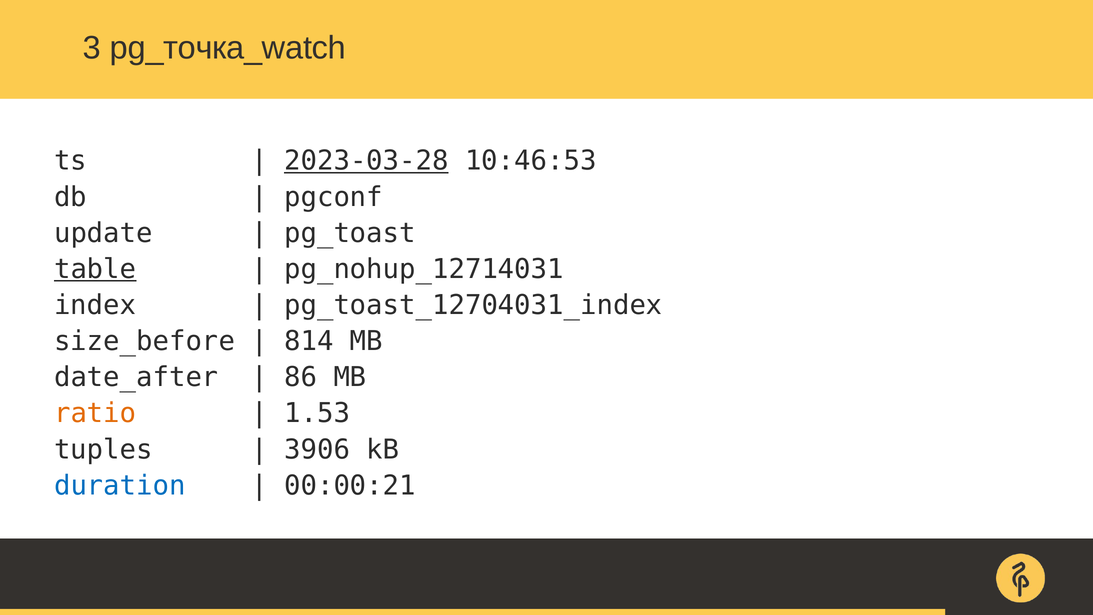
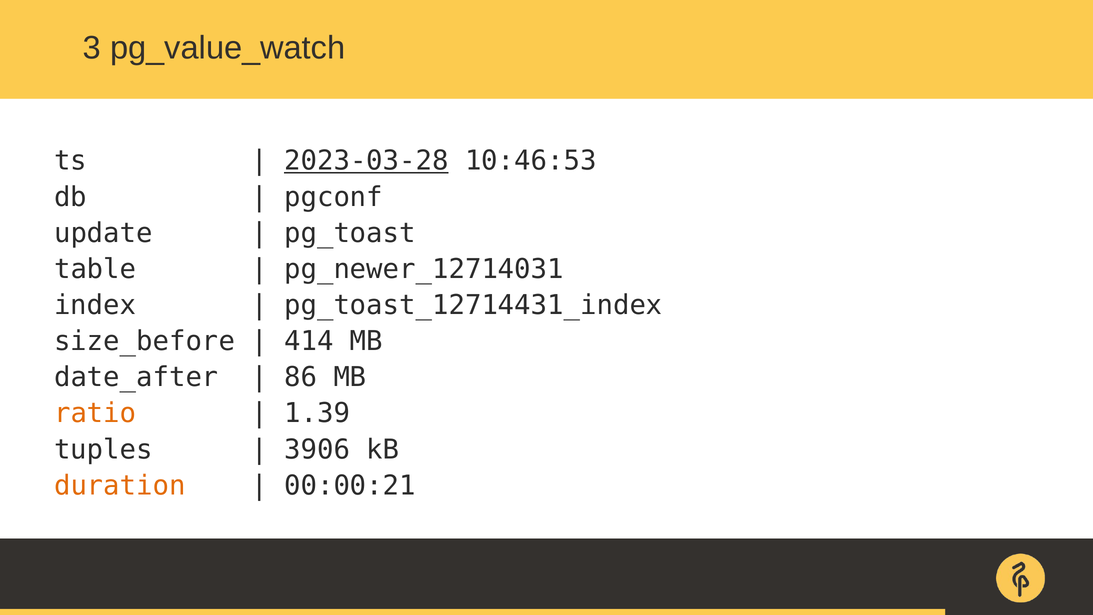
pg_точка_watch: pg_точка_watch -> pg_value_watch (228, 48)
table underline: present -> none (95, 269)
pg_nohup_12714031: pg_nohup_12714031 -> pg_newer_12714031 (424, 269)
pg_toast_12704031_index: pg_toast_12704031_index -> pg_toast_12714431_index (473, 305)
814: 814 -> 414 (309, 341)
1.53: 1.53 -> 1.39 (317, 413)
duration colour: blue -> orange (120, 485)
